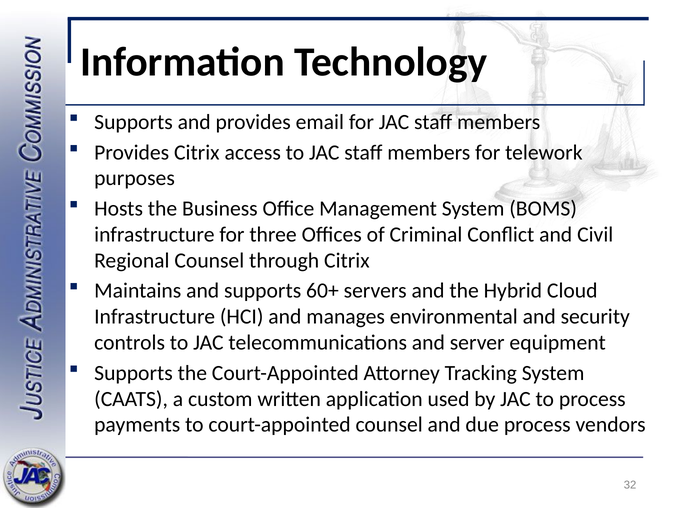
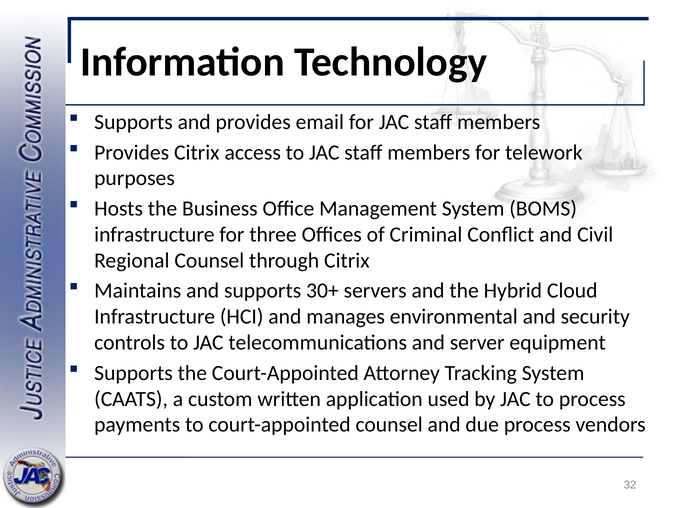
60+: 60+ -> 30+ (322, 291)
